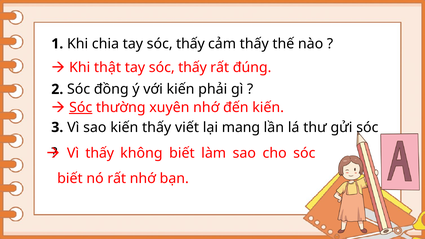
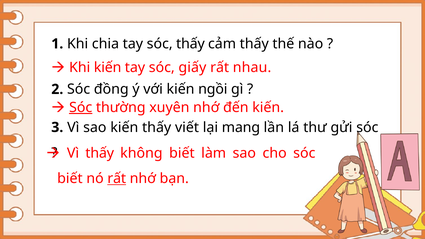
Khi thật: thật -> kiến (108, 68)
thấy: thấy -> giấy (192, 68)
đúng: đúng -> nhau (252, 68)
phải: phải -> ngồi (213, 89)
rất underline: none -> present (117, 179)
